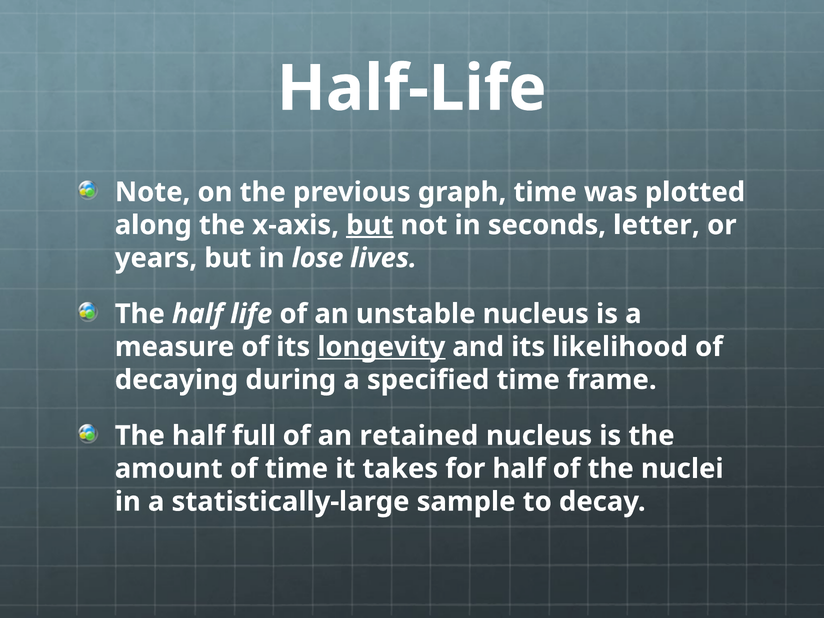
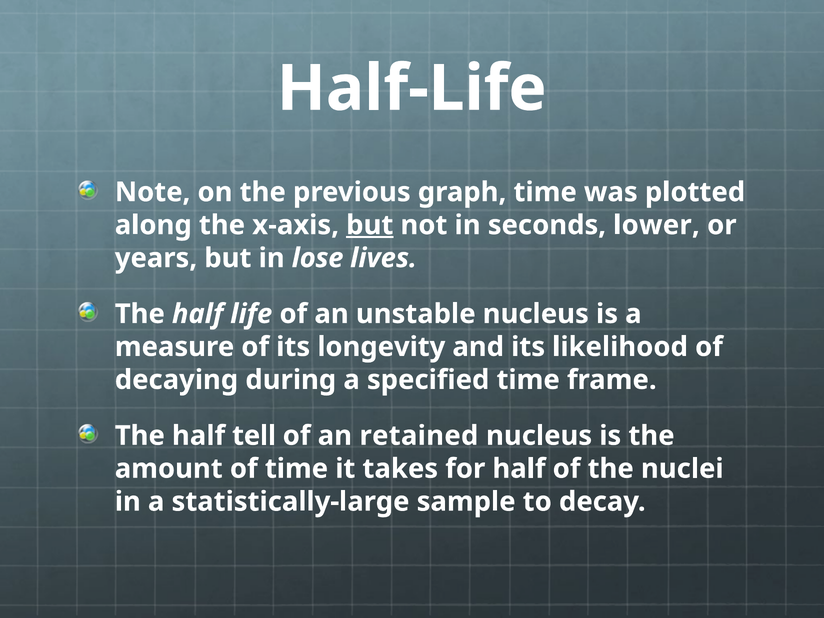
letter: letter -> lower (656, 225)
longevity underline: present -> none (381, 347)
full: full -> tell (254, 436)
